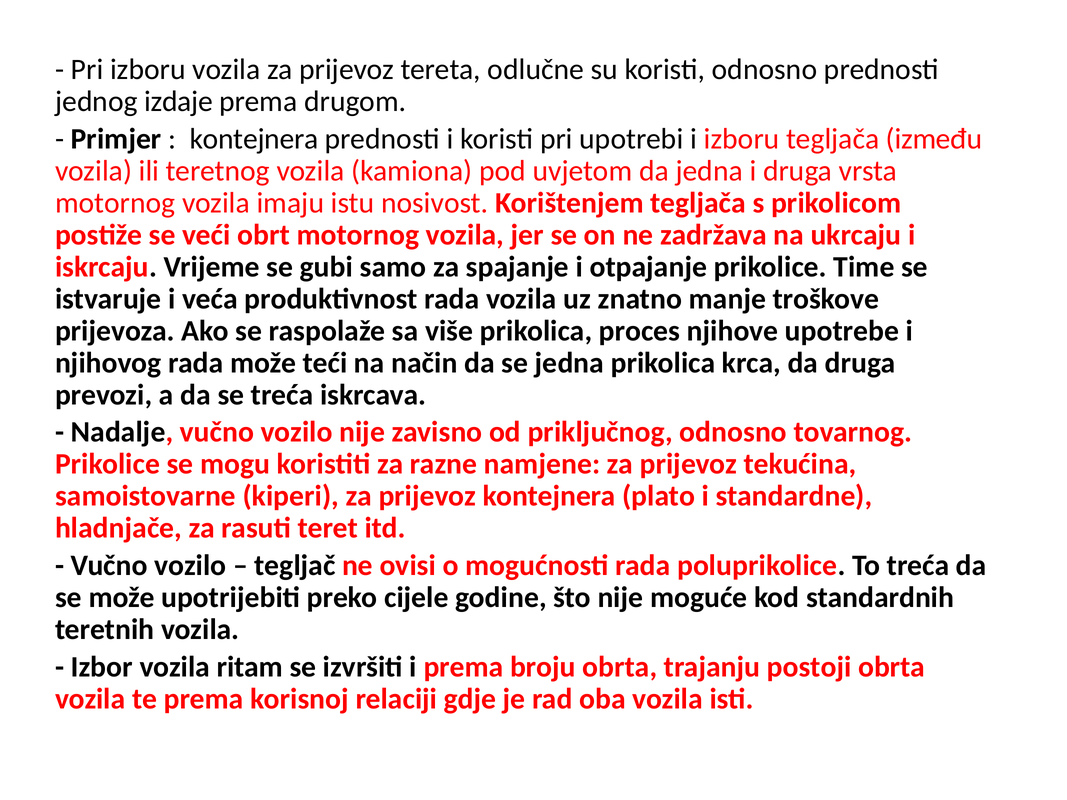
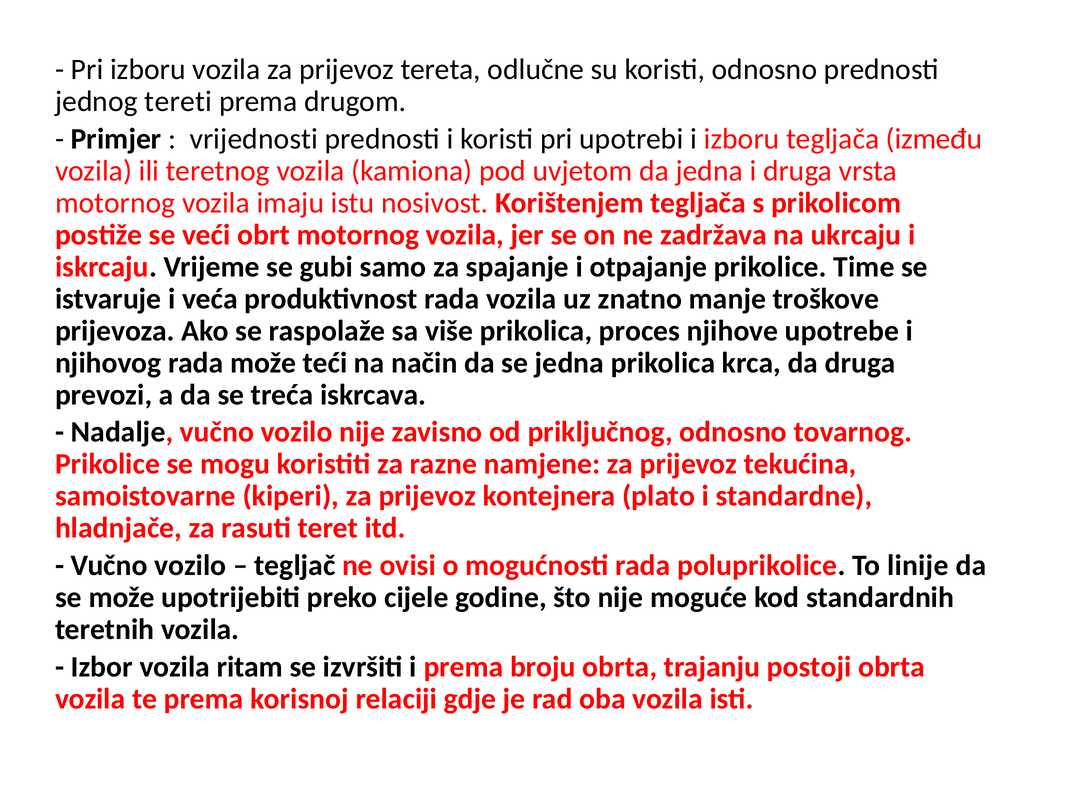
izdaje: izdaje -> tereti (178, 102)
kontejnera: kontejnera -> vrijednosti (254, 139)
To treća: treća -> linije (918, 566)
